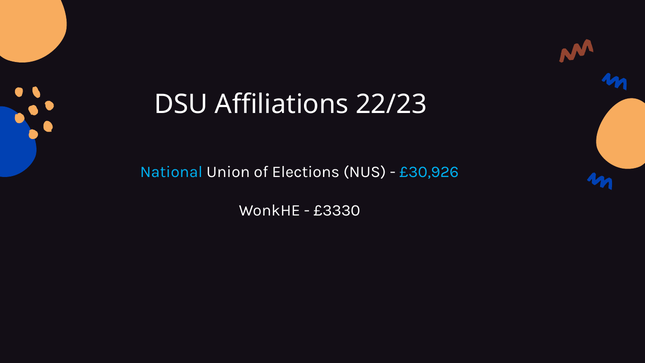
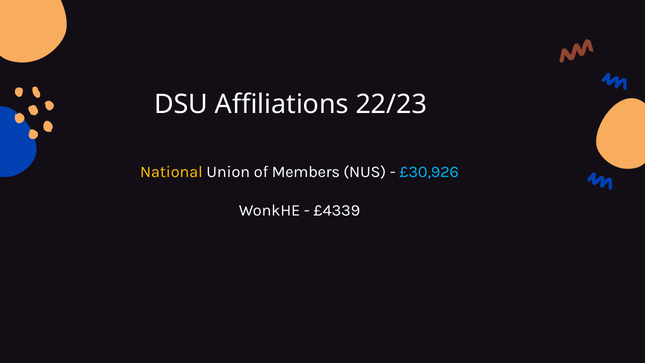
National colour: light blue -> yellow (171, 172)
Elections: Elections -> Members (306, 172)
£3330: £3330 -> £4339 (337, 210)
